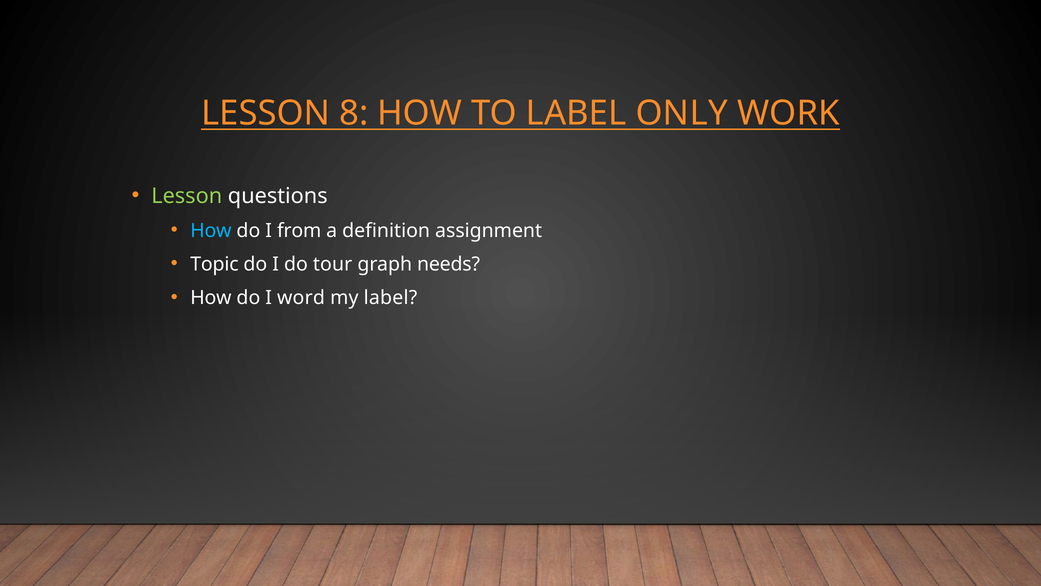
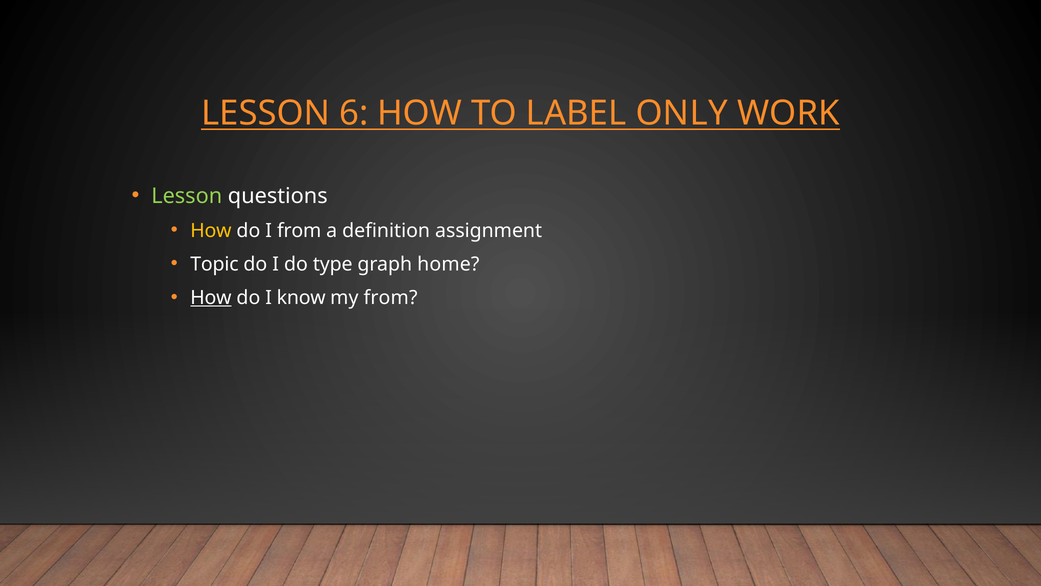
8: 8 -> 6 (354, 113)
How colour: light blue -> yellow (211, 230)
tour: tour -> type (333, 264)
needs: needs -> home (448, 264)
How underline: none -> present (211, 297)
word: word -> know (301, 297)
my label: label -> from (390, 297)
